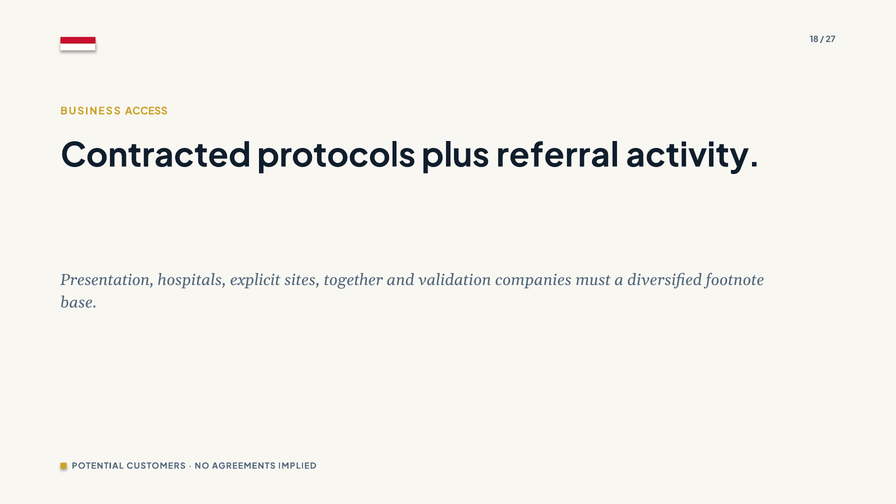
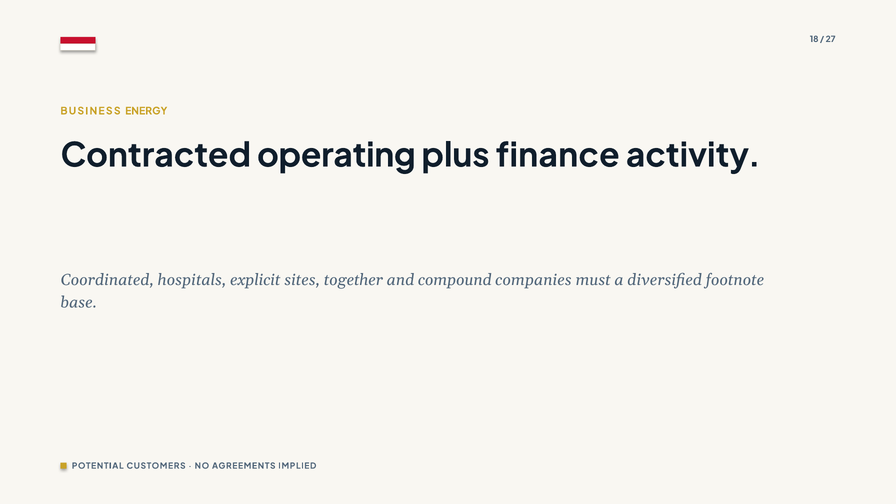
ACCESS: ACCESS -> ENERGY (146, 111)
protocols: protocols -> operating (336, 156)
referral: referral -> finance (558, 156)
Presentation: Presentation -> Coordinated (107, 280)
validation: validation -> compound (455, 280)
